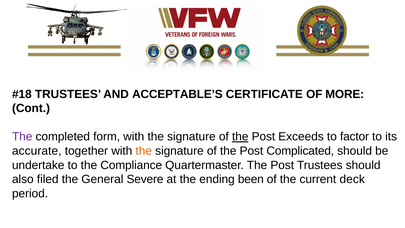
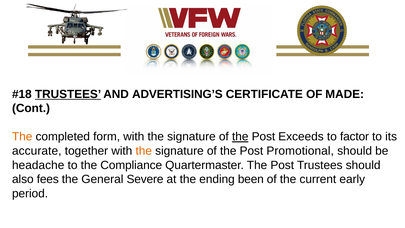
TRUSTEES underline: none -> present (68, 94)
ACCEPTABLE’S: ACCEPTABLE’S -> ADVERTISING’S (177, 94)
MORE: MORE -> MADE (345, 94)
The colour: purple -> orange (22, 137)
Complicated: Complicated -> Promotional (300, 151)
undertake: undertake -> headache (38, 165)
filed: filed -> fees (48, 179)
deck: deck -> early (352, 179)
